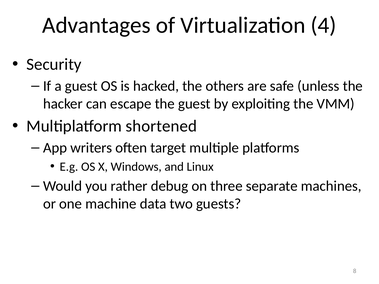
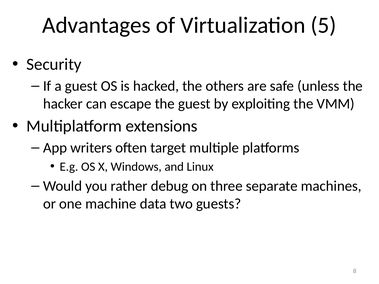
4: 4 -> 5 (324, 25)
shortened: shortened -> extensions (162, 126)
